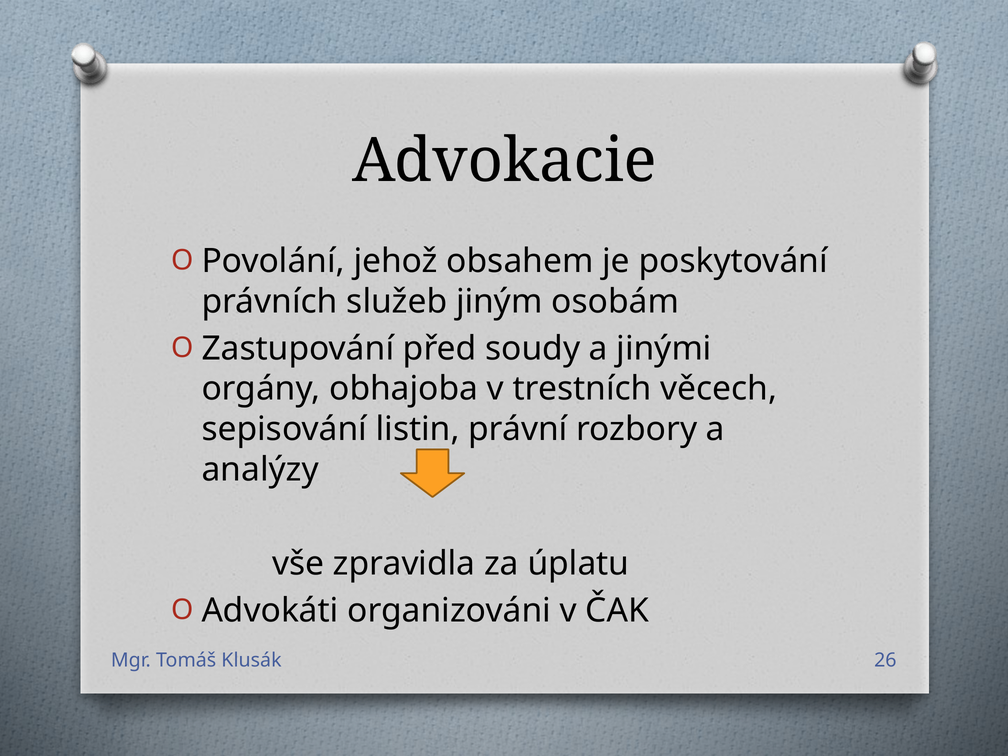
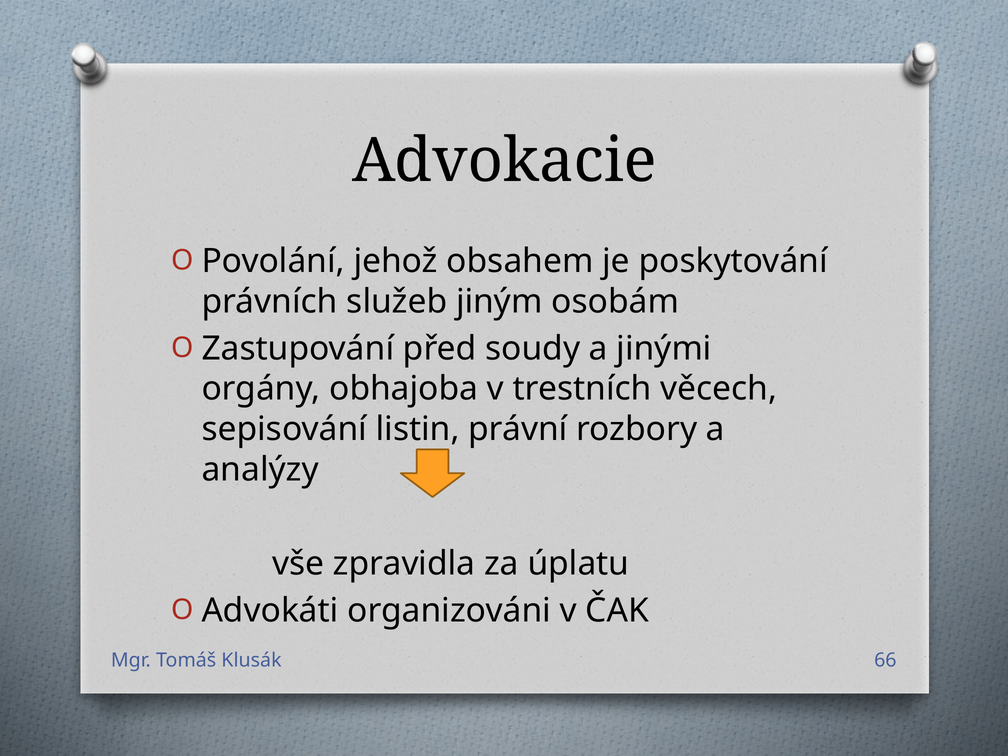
26: 26 -> 66 (885, 660)
